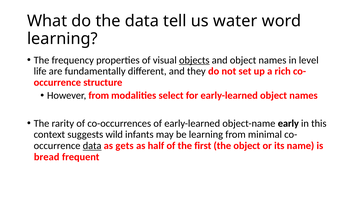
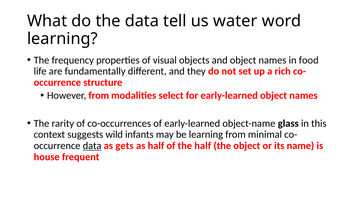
objects underline: present -> none (194, 60)
level: level -> food (309, 60)
early: early -> glass (288, 123)
the first: first -> half (203, 146)
bread: bread -> house (47, 157)
